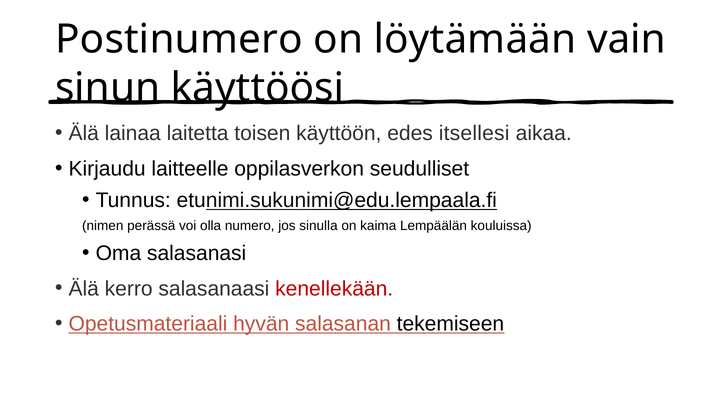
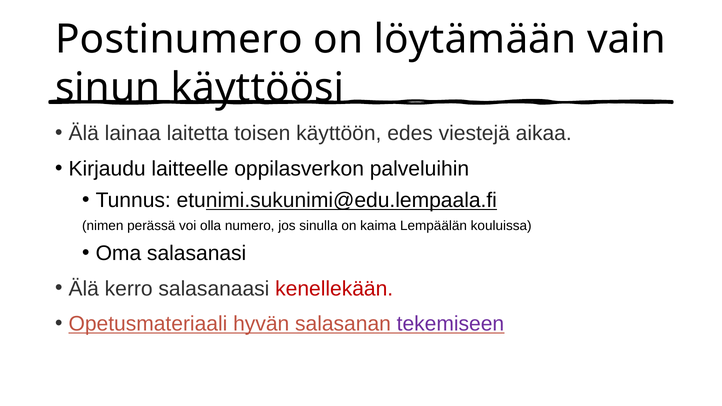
itsellesi: itsellesi -> viestejä (474, 134)
seudulliset: seudulliset -> palveluihin (419, 169)
tekemiseen colour: black -> purple (450, 324)
